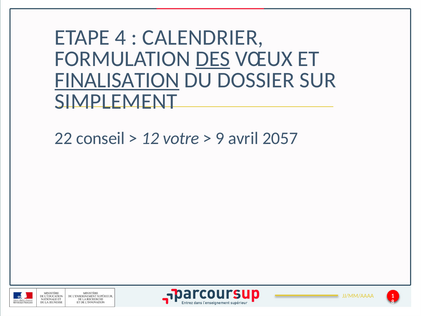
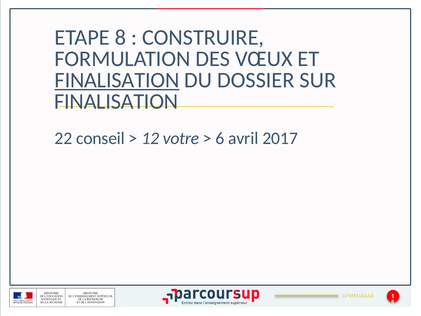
ETAPE 4: 4 -> 8 (120, 37)
CALENDRIER: CALENDRIER -> CONSTRUIRE (203, 37)
DES underline: present -> none (213, 59)
SIMPLEMENT: SIMPLEMENT -> FINALISATION (116, 101)
9: 9 -> 6 (220, 138)
2057: 2057 -> 2017 (280, 138)
